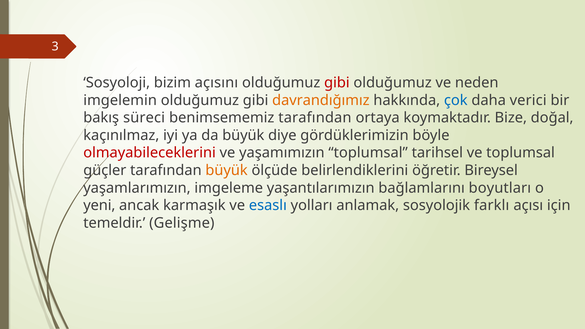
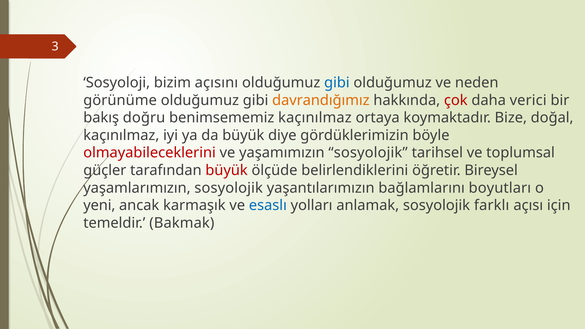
gibi colour: red -> blue (337, 83)
imgelemin: imgelemin -> görünüme (120, 100)
çok colour: blue -> red (456, 100)
süreci: süreci -> doğru (144, 118)
benimsememiz tarafından: tarafından -> kaçınılmaz (315, 118)
yaşamımızın toplumsal: toplumsal -> sosyolojik (368, 153)
büyük colour: orange -> red (227, 170)
yaşamlarımızın imgeleme: imgeleme -> sosyolojik (229, 188)
Gelişme: Gelişme -> Bakmak (182, 223)
